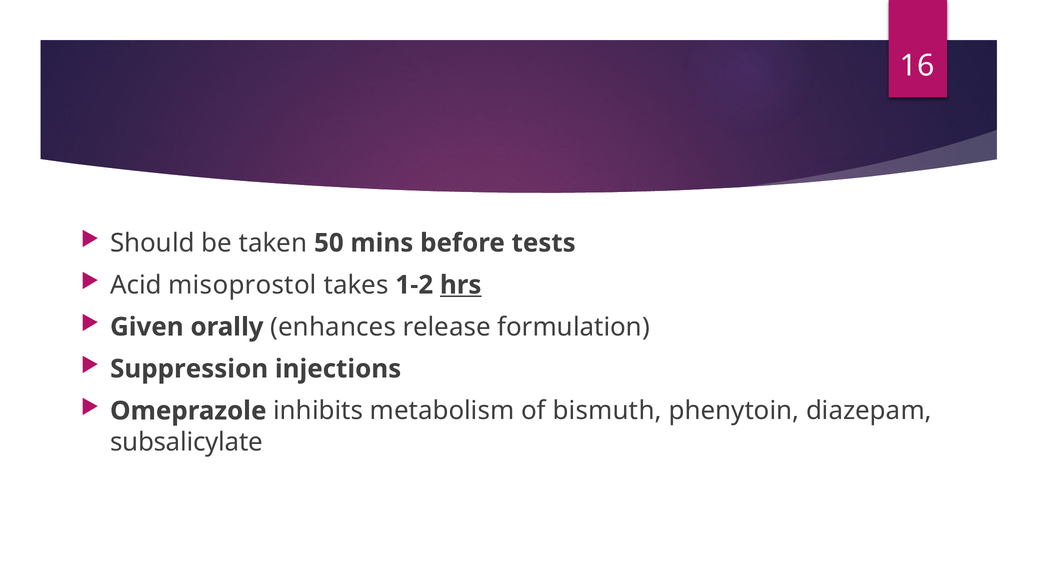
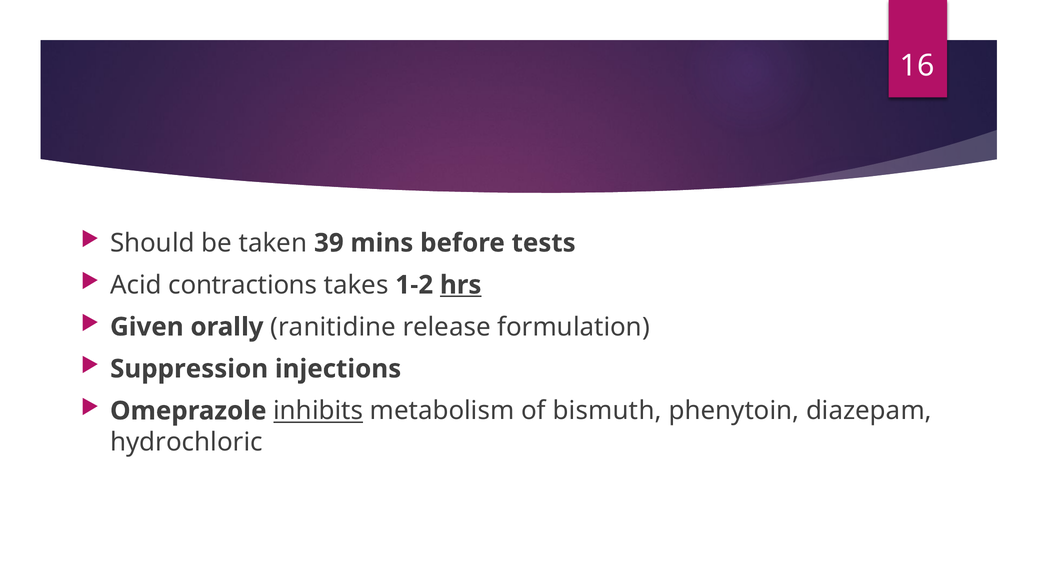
50: 50 -> 39 (329, 243)
misoprostol: misoprostol -> contractions (243, 285)
enhances: enhances -> ranitidine (333, 327)
inhibits underline: none -> present (318, 411)
subsalicylate: subsalicylate -> hydrochloric (186, 442)
